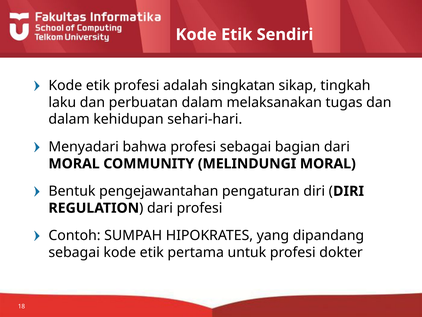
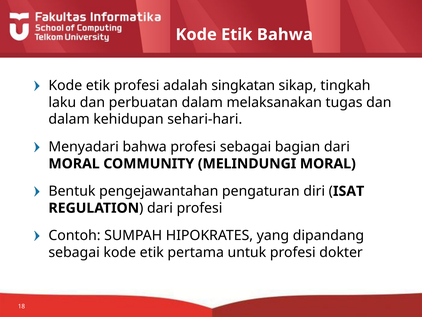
Etik Sendiri: Sendiri -> Bahwa (285, 35)
DIRI: DIRI -> ISAT (349, 191)
